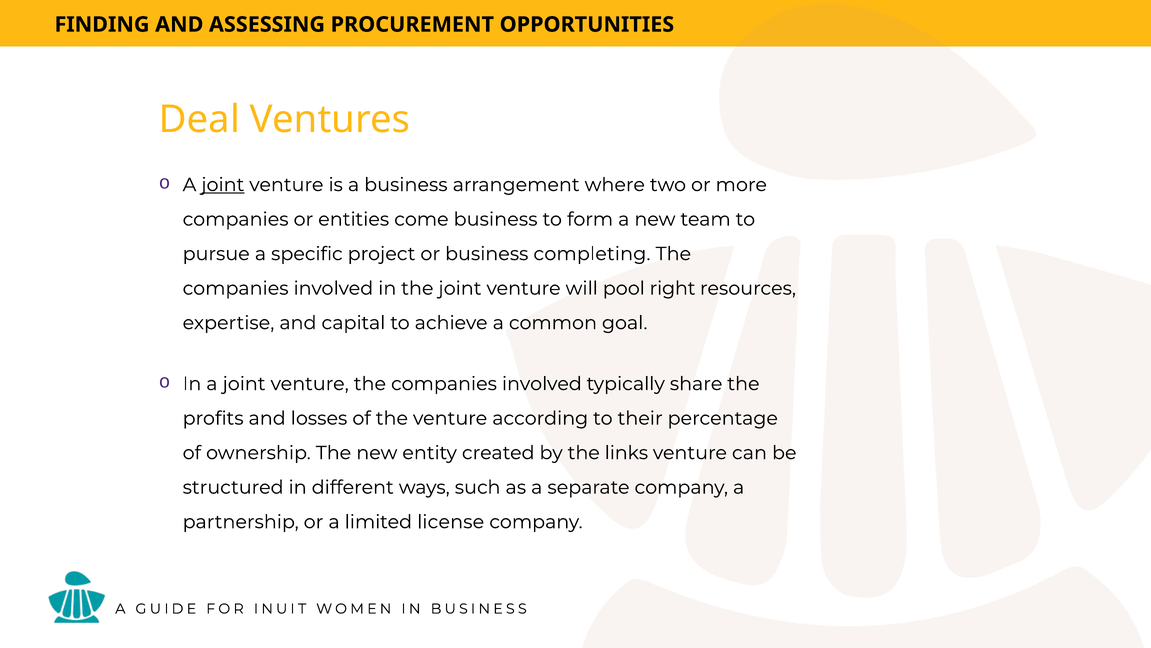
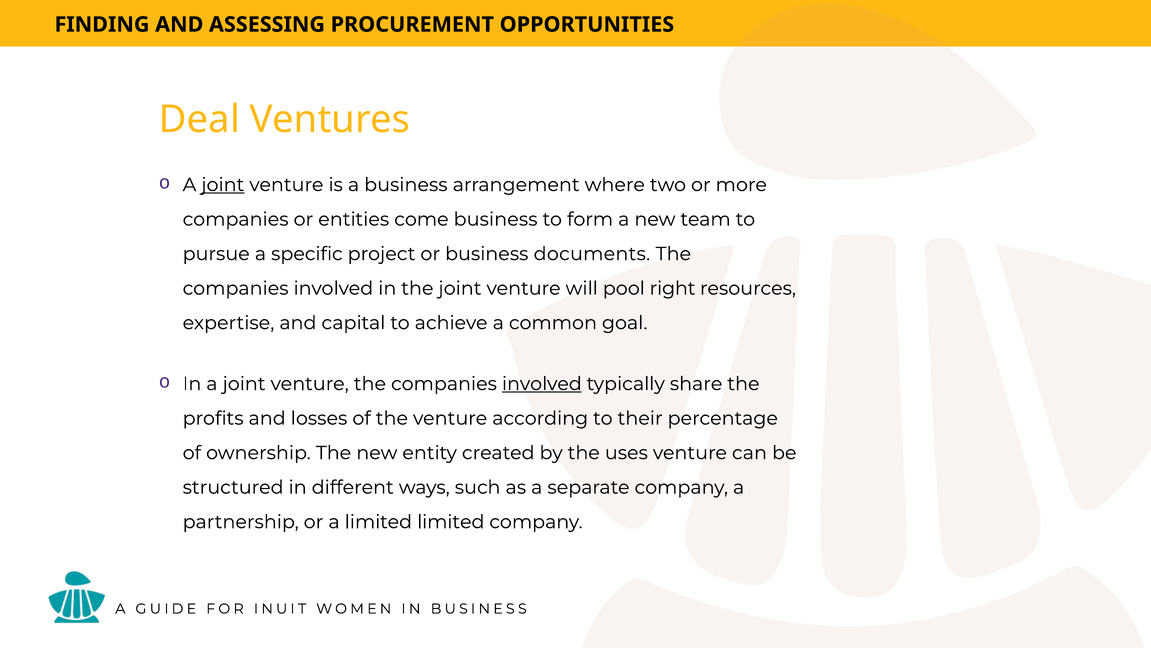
completing: completing -> documents (592, 254)
involved underline: none -> present (542, 383)
links: links -> uses (626, 452)
limited license: license -> limited (451, 521)
